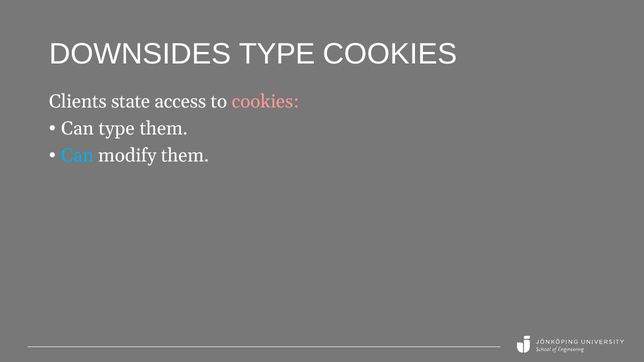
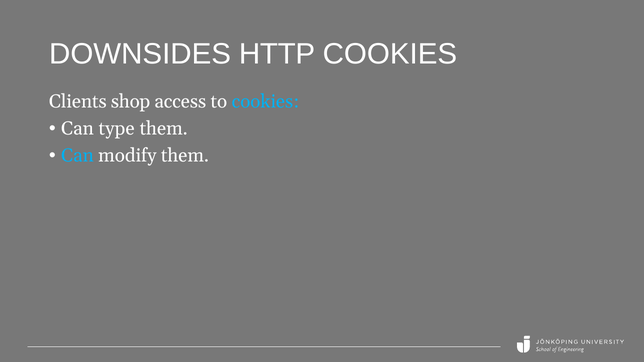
DOWNSIDES TYPE: TYPE -> HTTP (277, 54)
state: state -> shop (131, 102)
cookies colour: pink -> light blue (265, 102)
